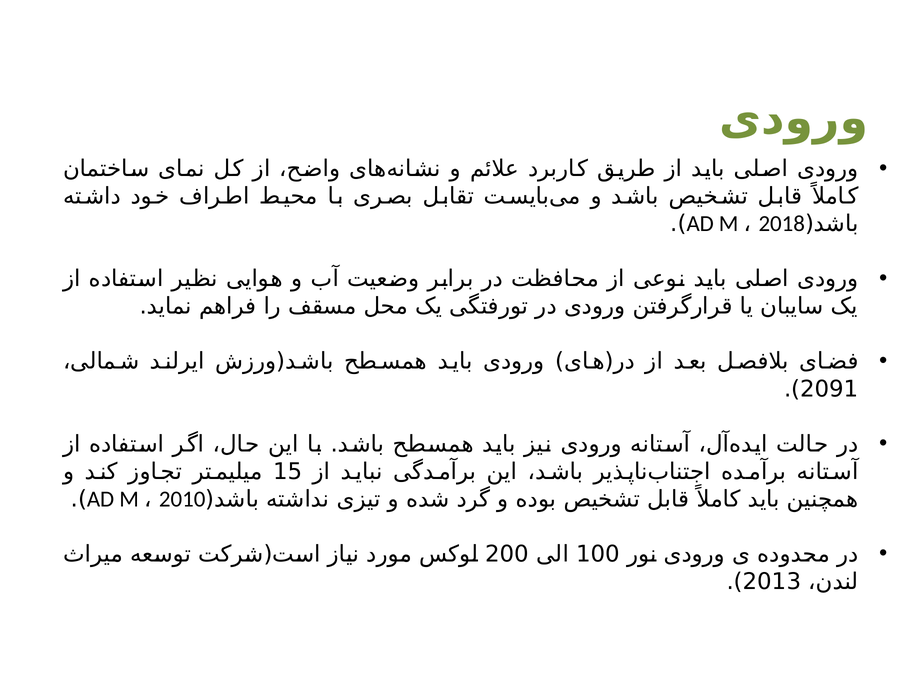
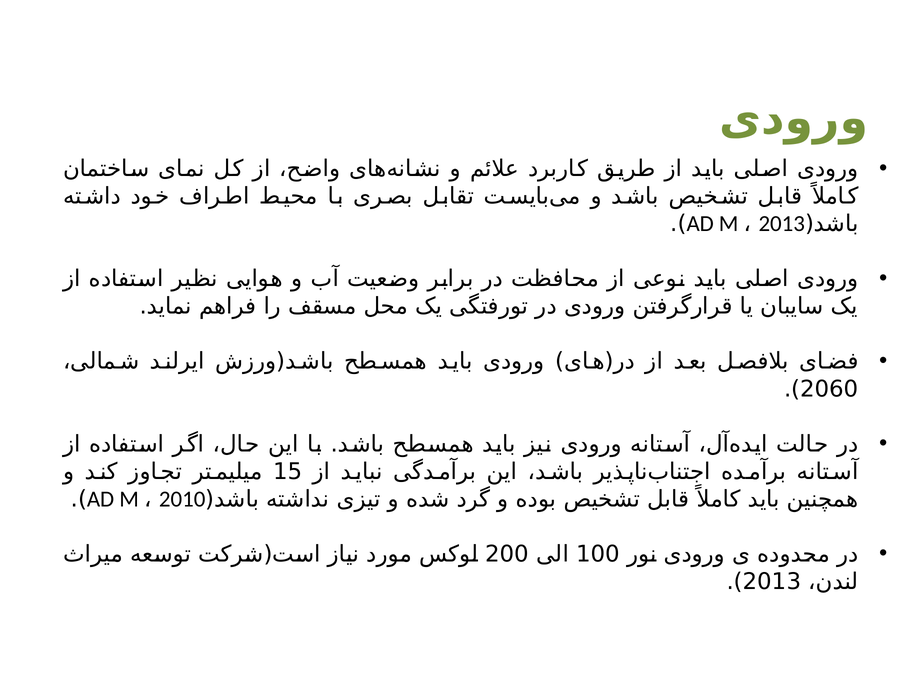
2018: 2018 -> 2013 (782, 224)
2091: 2091 -> 2060 (829, 389)
